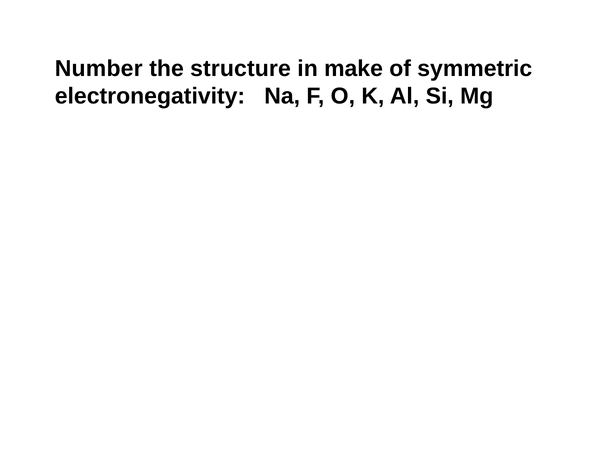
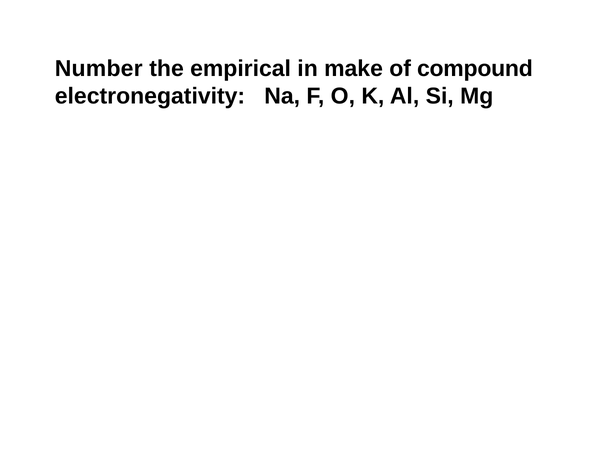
structure: structure -> empirical (241, 69)
symmetric: symmetric -> compound (475, 69)
